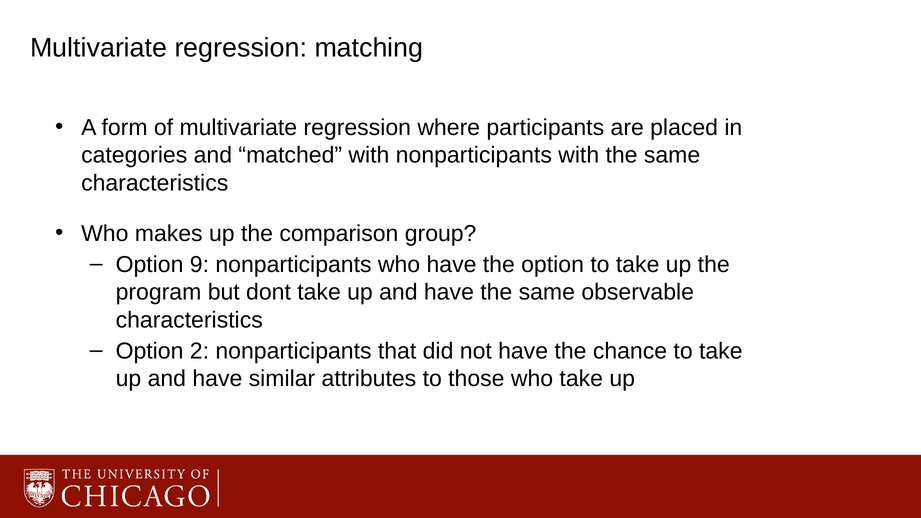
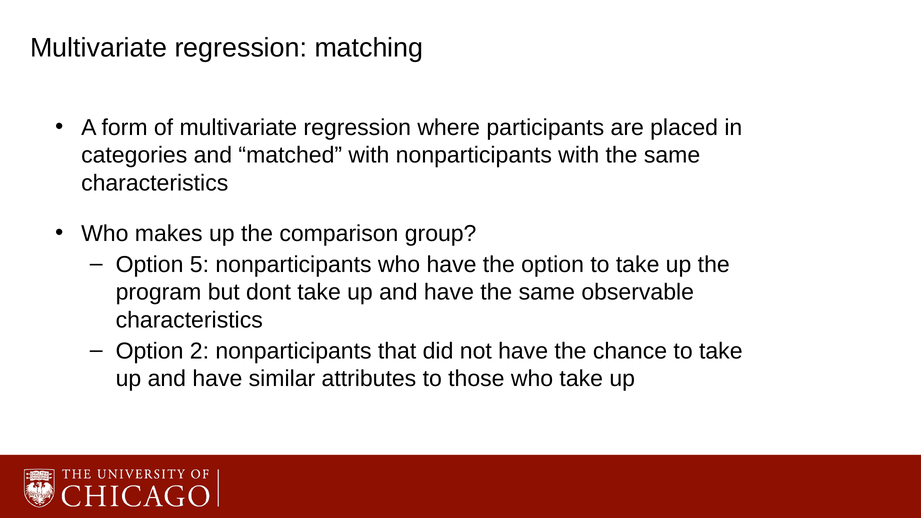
9: 9 -> 5 (199, 265)
